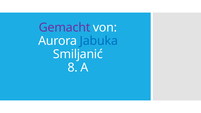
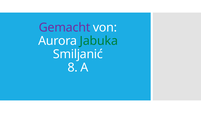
Jabuka colour: blue -> green (99, 41)
